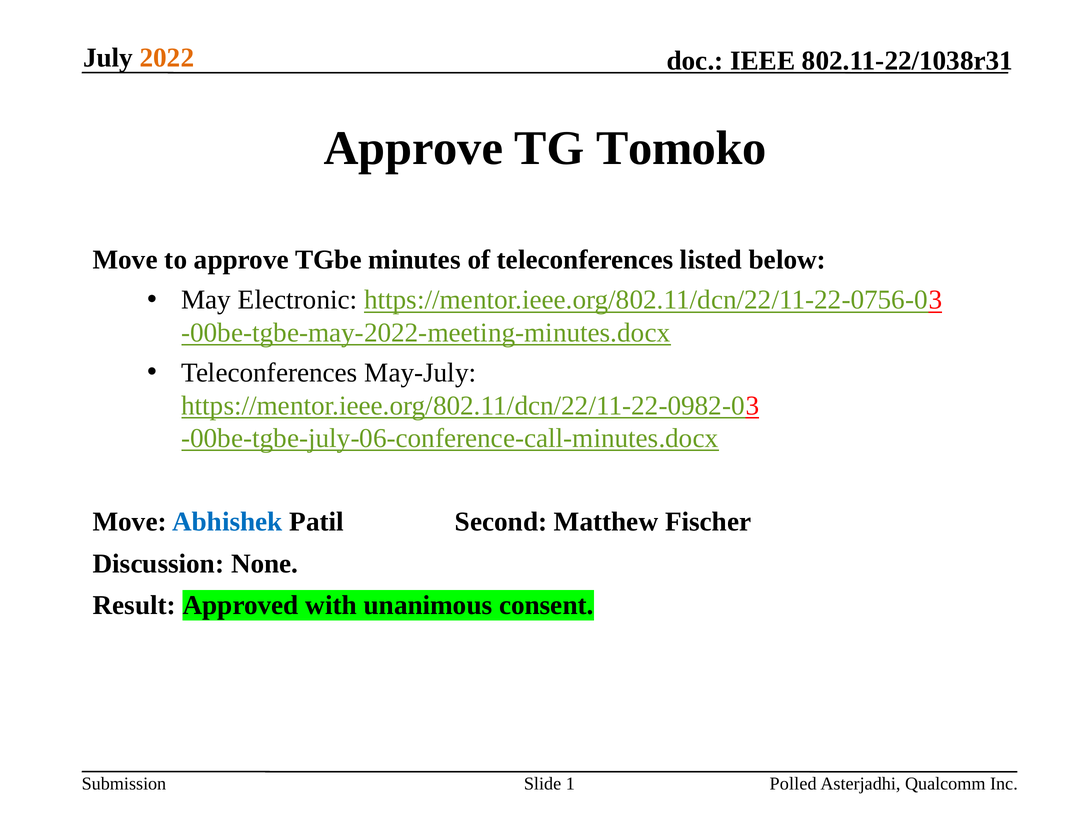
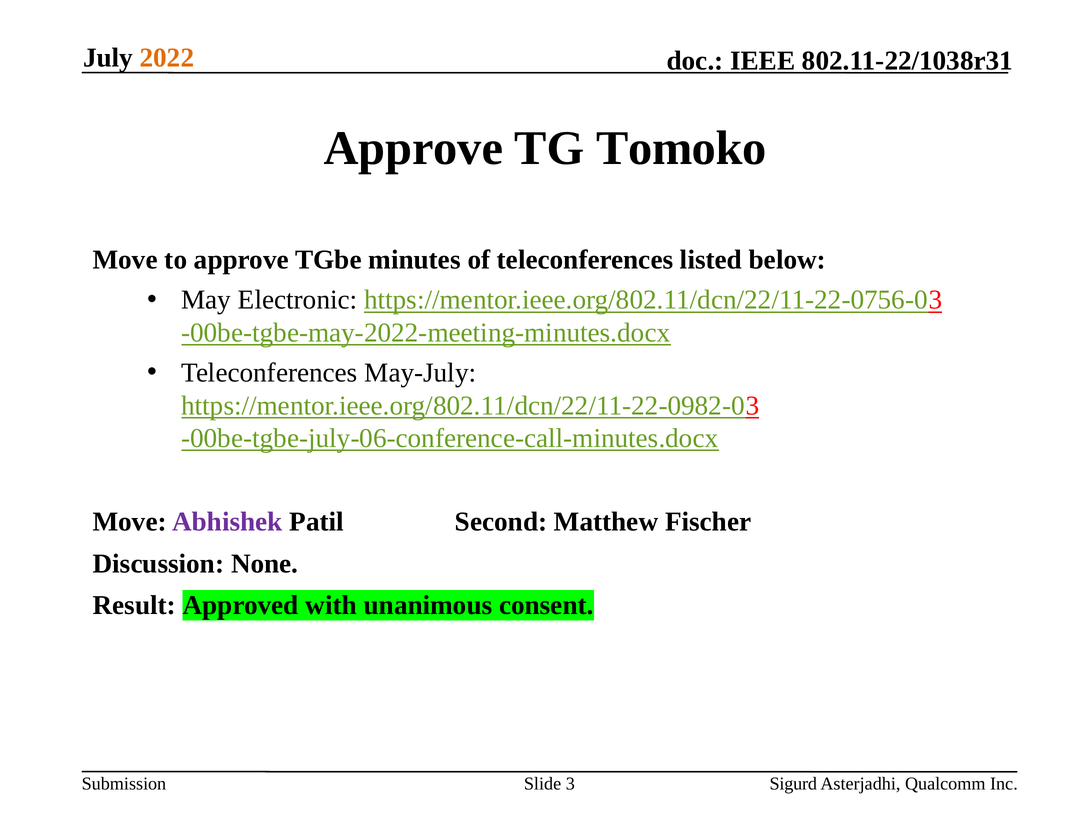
Abhishek colour: blue -> purple (227, 522)
1: 1 -> 3 (570, 784)
Polled: Polled -> Sigurd (793, 784)
